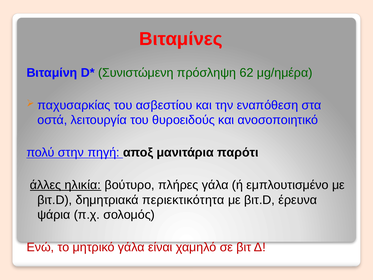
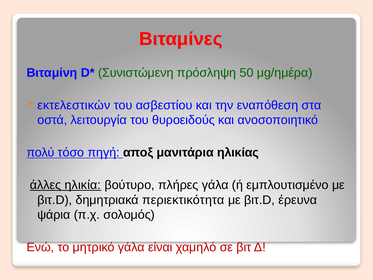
62: 62 -> 50 (247, 73)
παχυσαρκίας: παχυσαρκίας -> εκτελεστικών (74, 105)
στην: στην -> τόσο (71, 152)
παρότι: παρότι -> ηλικίας (238, 152)
